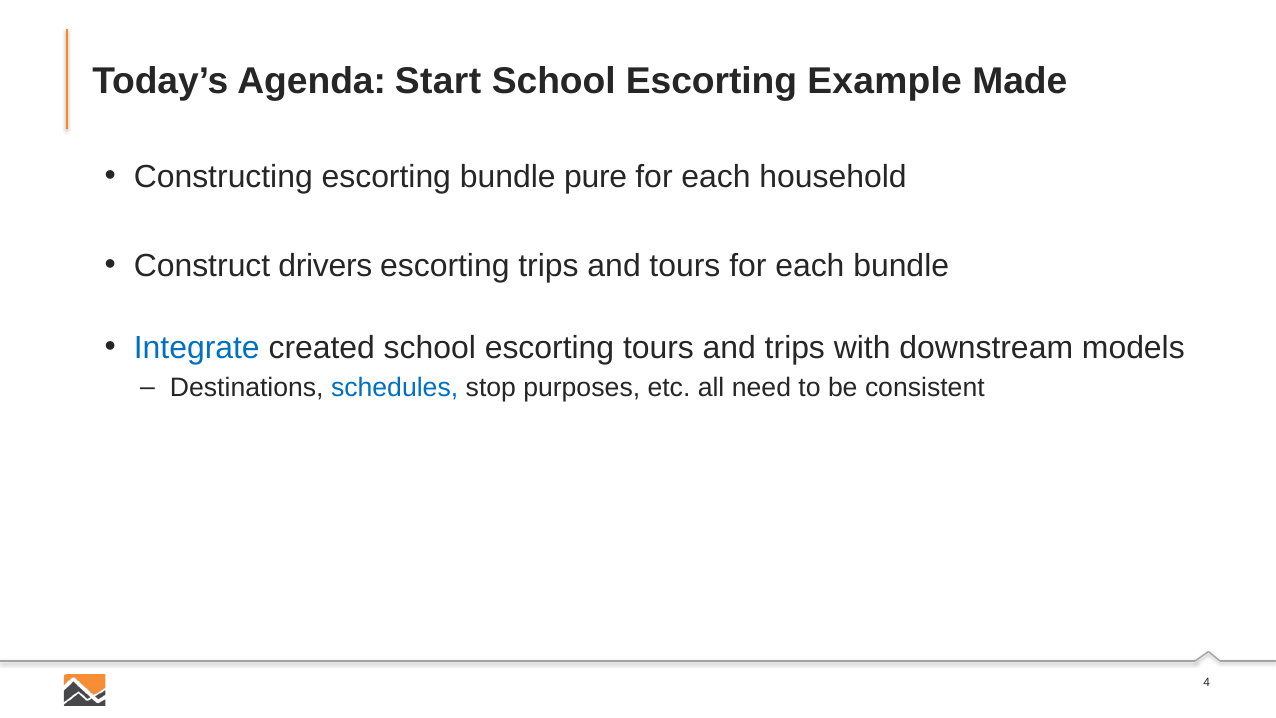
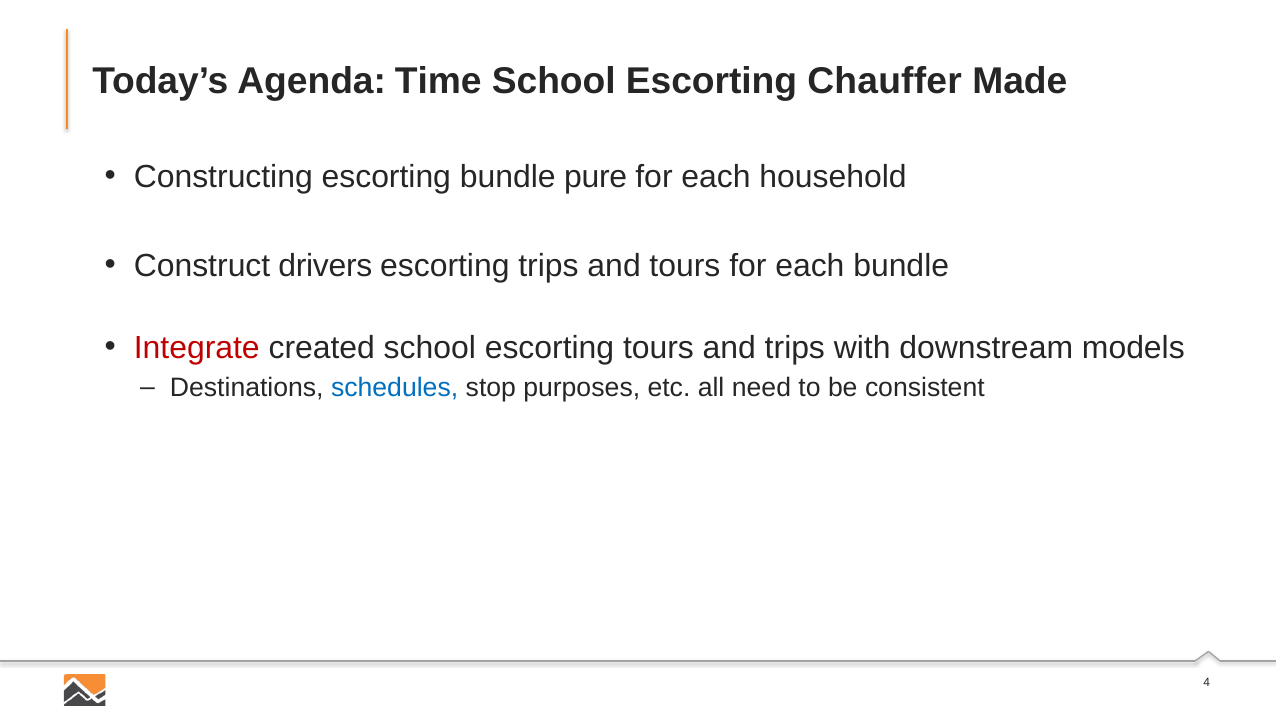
Start: Start -> Time (438, 82)
Example: Example -> Chauffer (885, 82)
Integrate colour: blue -> red (197, 348)
